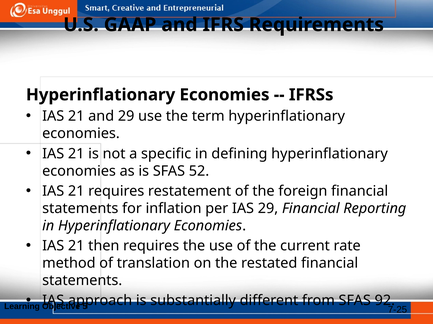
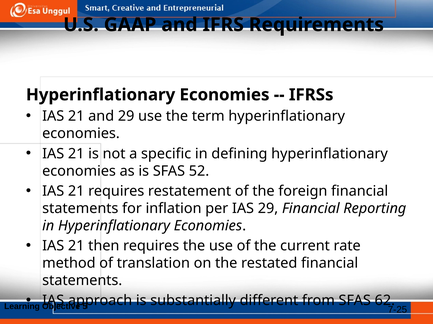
92: 92 -> 62 (385, 301)
